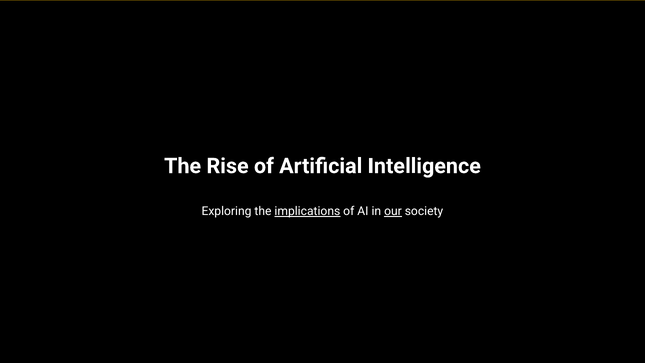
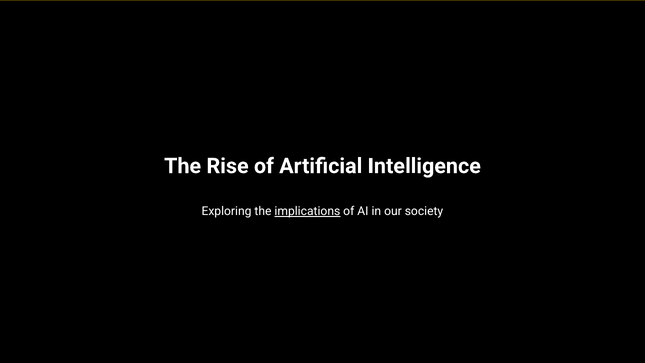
our underline: present -> none (393, 211)
